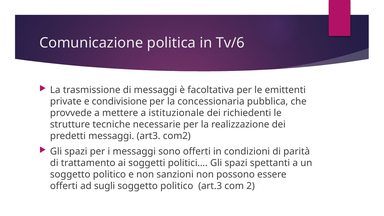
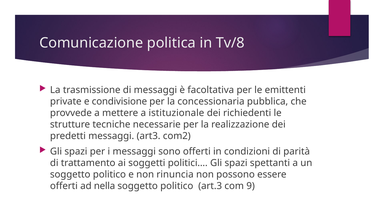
Tv/6: Tv/6 -> Tv/8 (230, 43)
sanzioni: sanzioni -> rinuncia (175, 175)
sugli: sugli -> nella (105, 186)
2: 2 -> 9 (251, 186)
